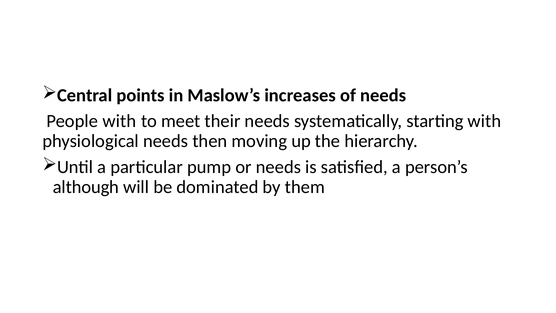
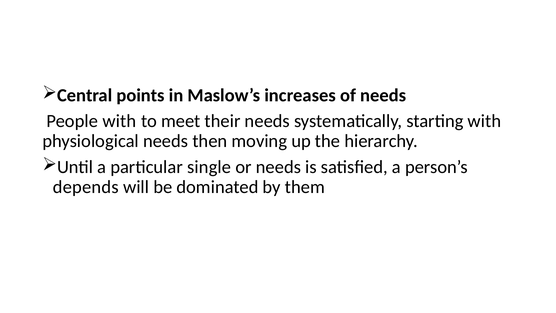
pump: pump -> single (209, 167)
although: although -> depends (86, 187)
